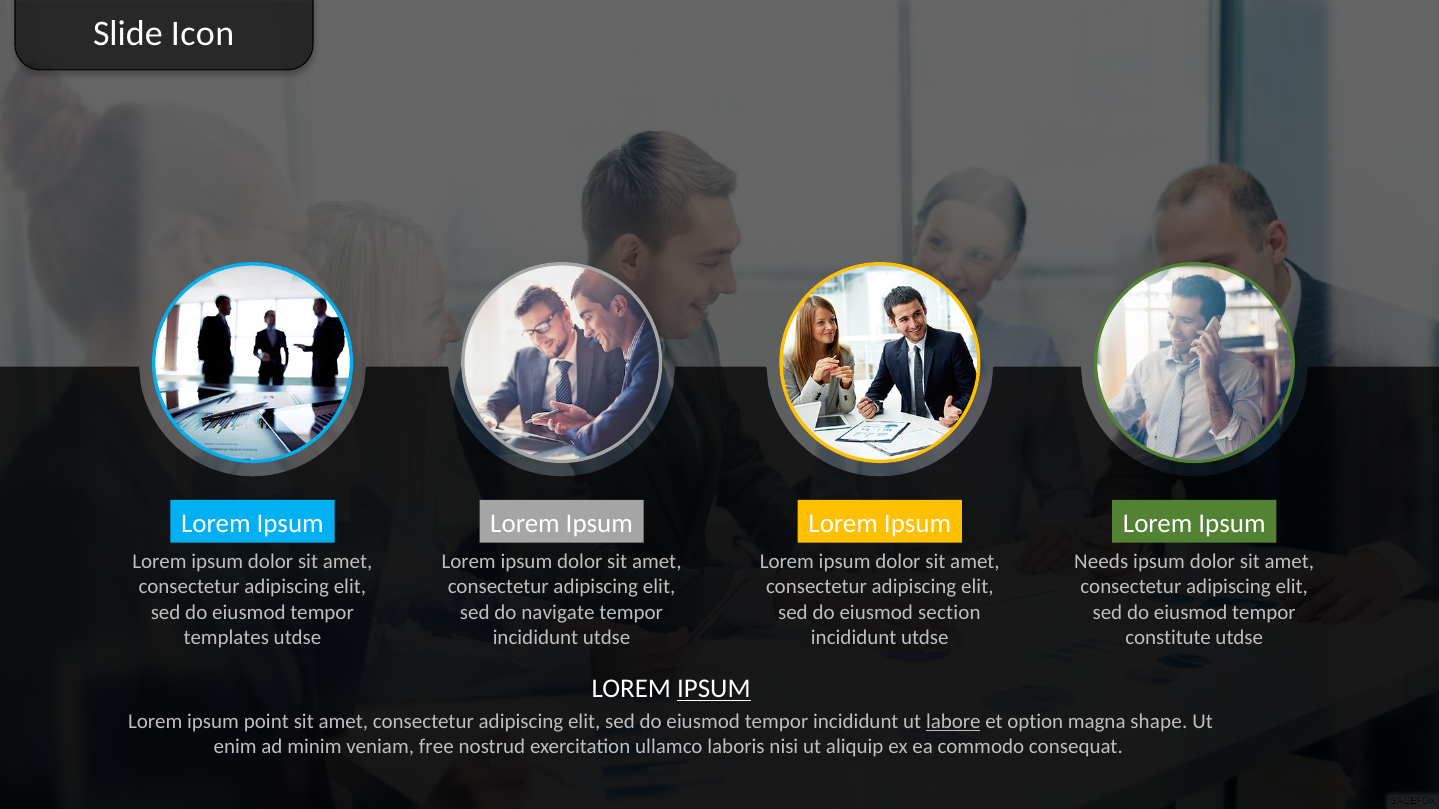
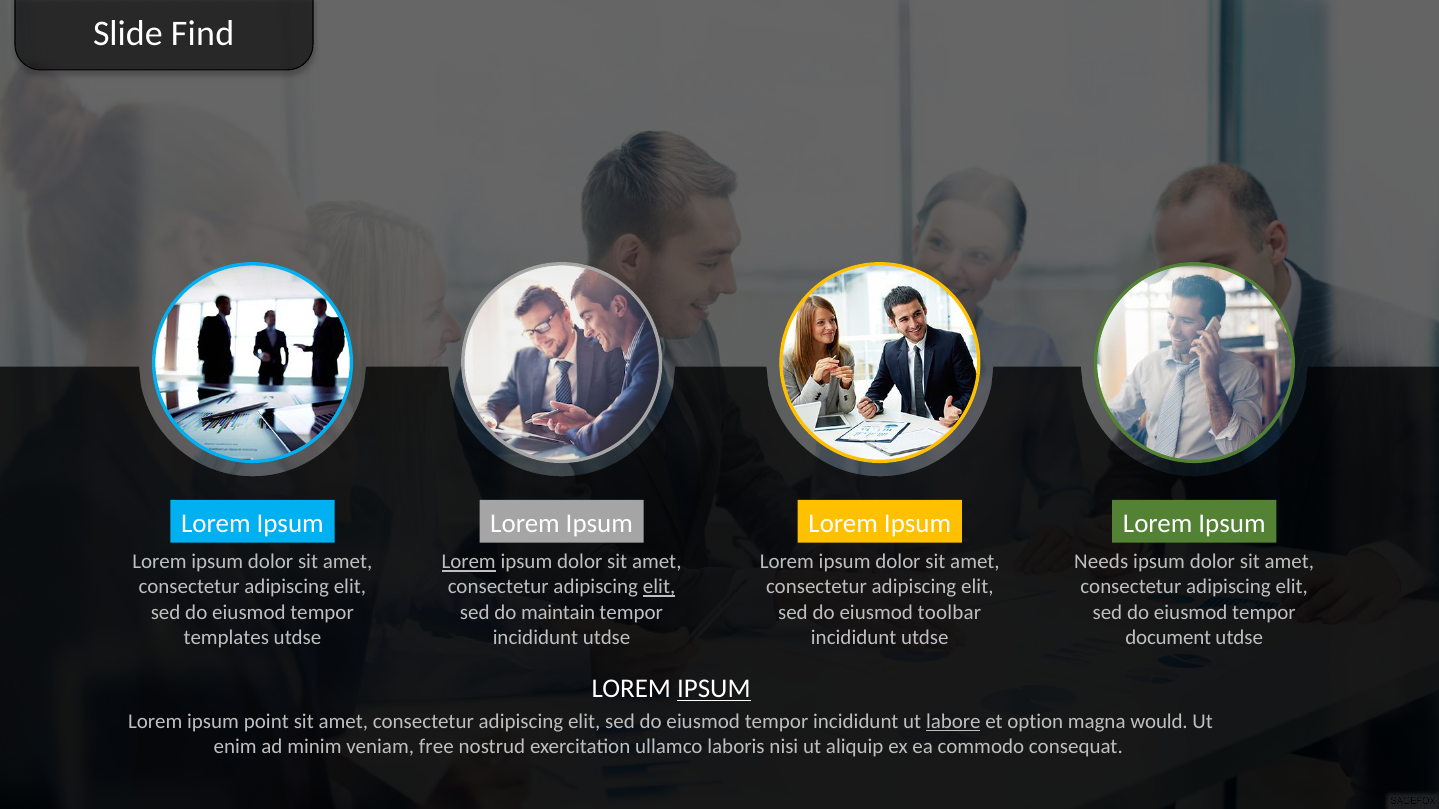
Icon: Icon -> Find (203, 34)
Lorem underline: none -> present (469, 562)
elit underline: none -> present (659, 587)
navigate: navigate -> maintain (558, 613)
section: section -> toolbar (949, 613)
constitute: constitute -> document (1168, 638)
shape: shape -> would (1159, 722)
